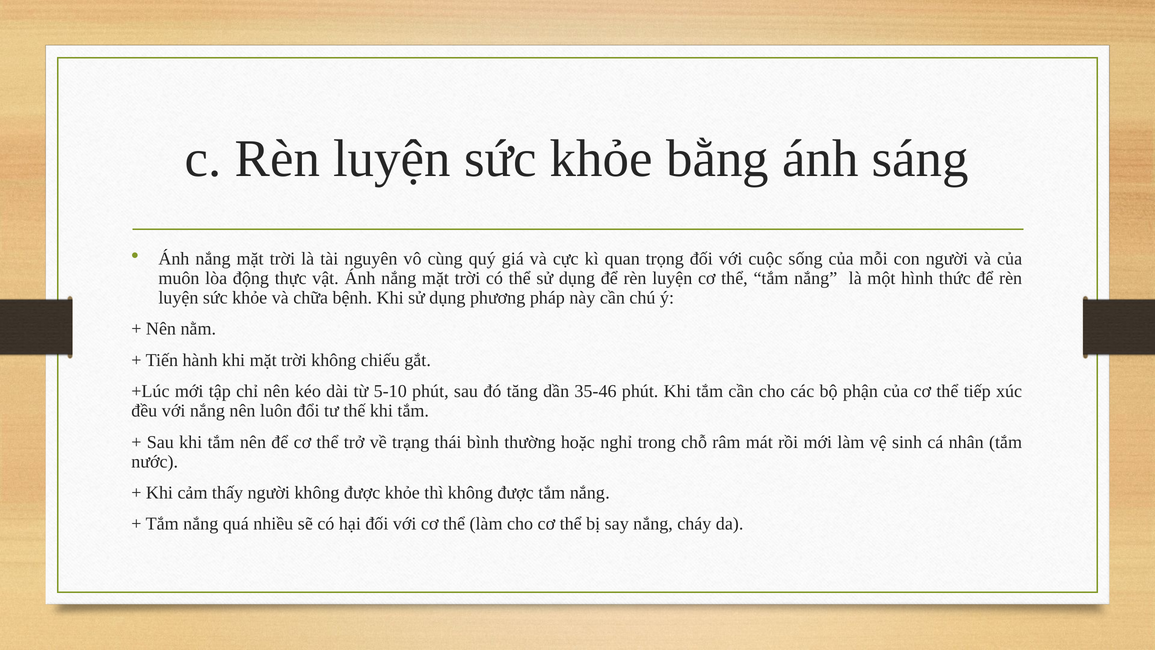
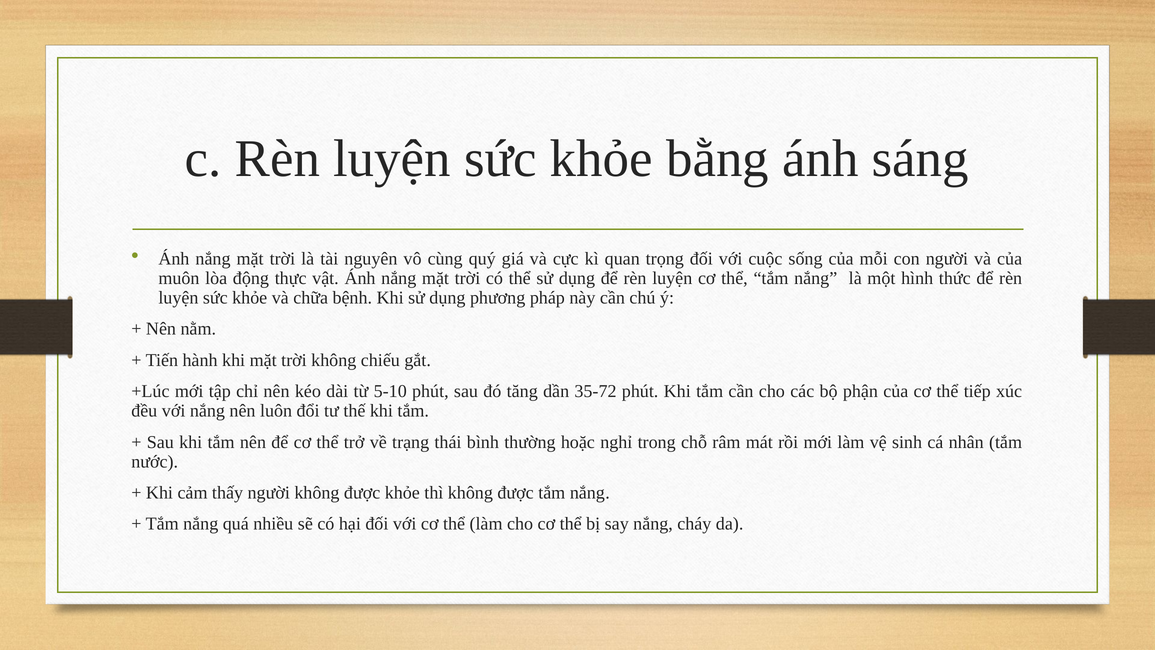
35-46: 35-46 -> 35-72 (595, 391)
